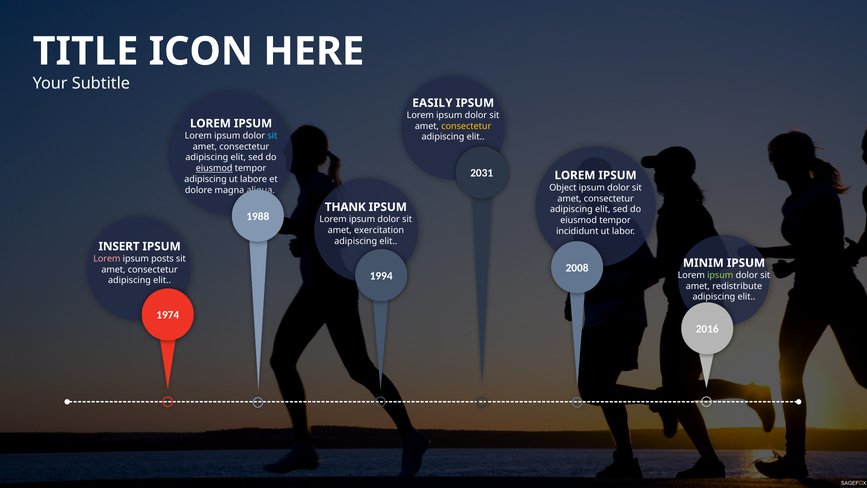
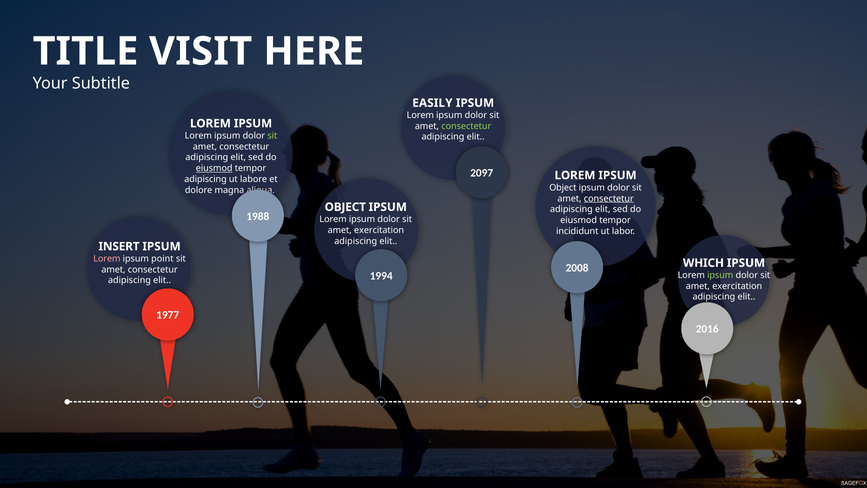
ICON: ICON -> VISIT (201, 51)
consectetur colour: yellow -> light green (466, 126)
sit colour: light blue -> light green (272, 136)
2031: 2031 -> 2097 (482, 173)
consectetur underline: none -> present (609, 198)
THANK: THANK -> OBJECT (345, 207)
posts: posts -> point (162, 259)
MINIM: MINIM -> WHICH (703, 263)
redistribute: redistribute -> exercitation (737, 286)
1974: 1974 -> 1977 (168, 315)
